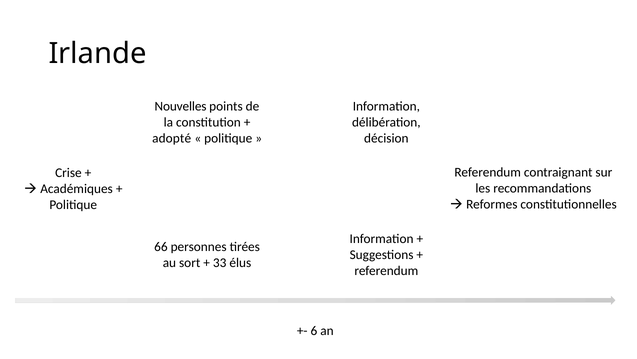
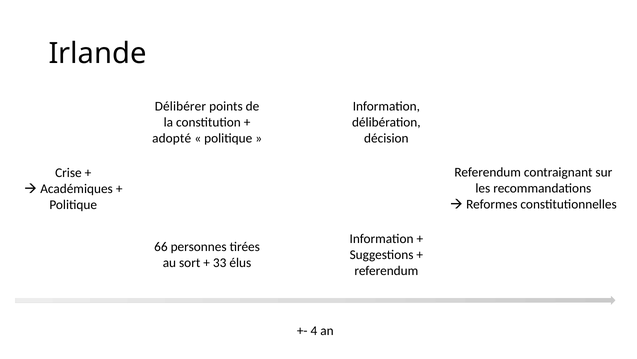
Nouvelles: Nouvelles -> Délibérer (180, 106)
6: 6 -> 4 (314, 330)
